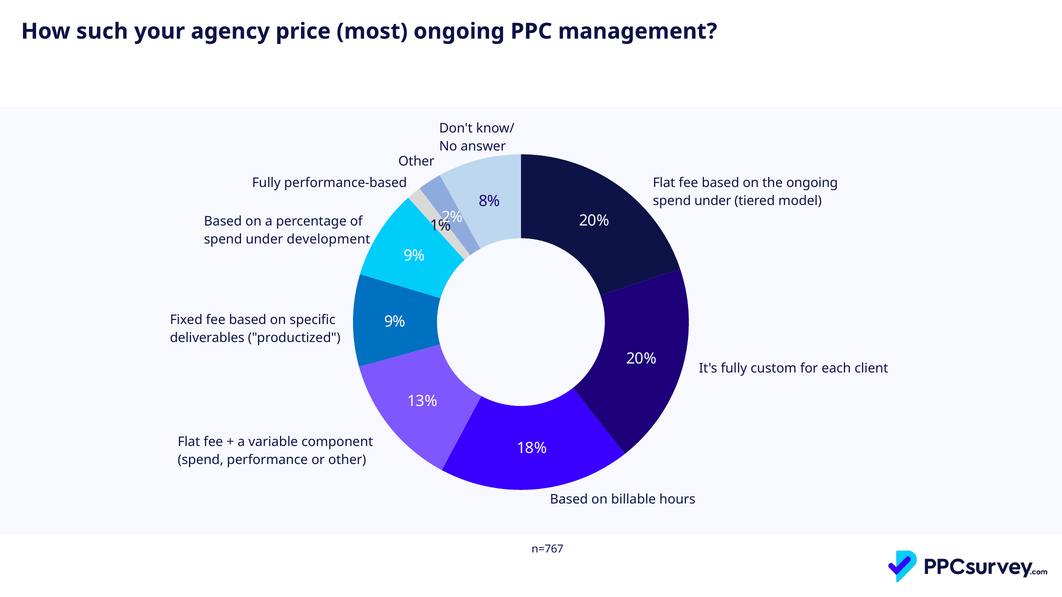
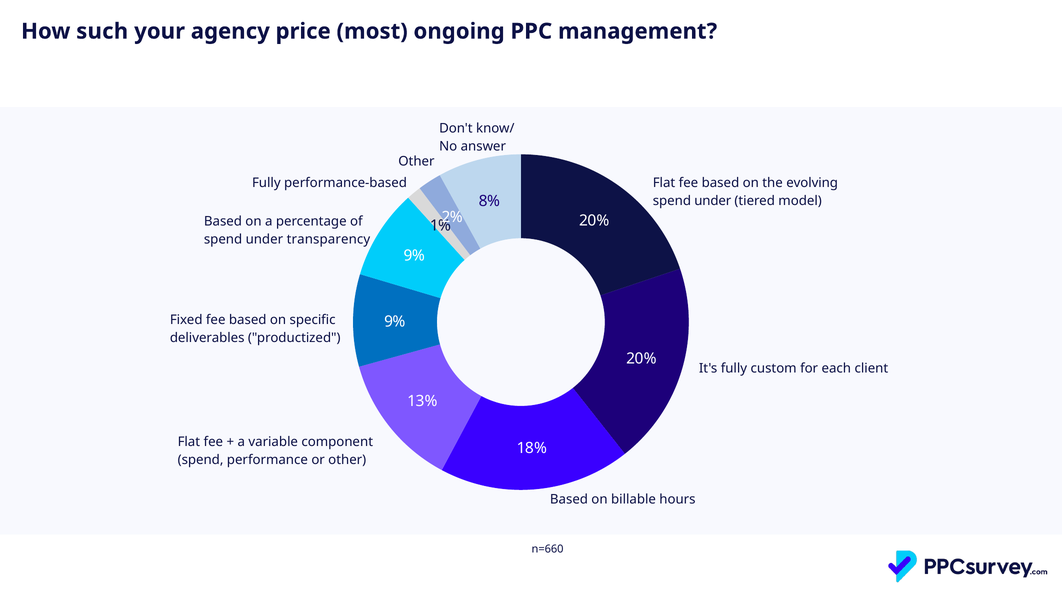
the ongoing: ongoing -> evolving (812, 183)
development: development -> transparency (328, 240)
n=767: n=767 -> n=660 (548, 550)
